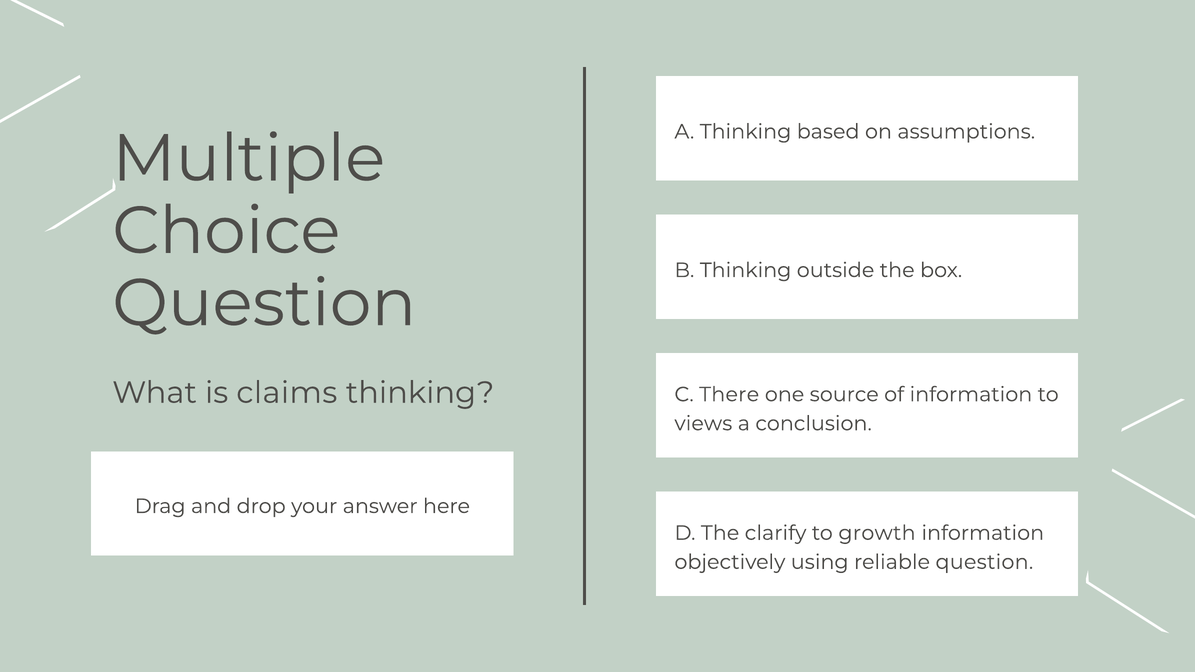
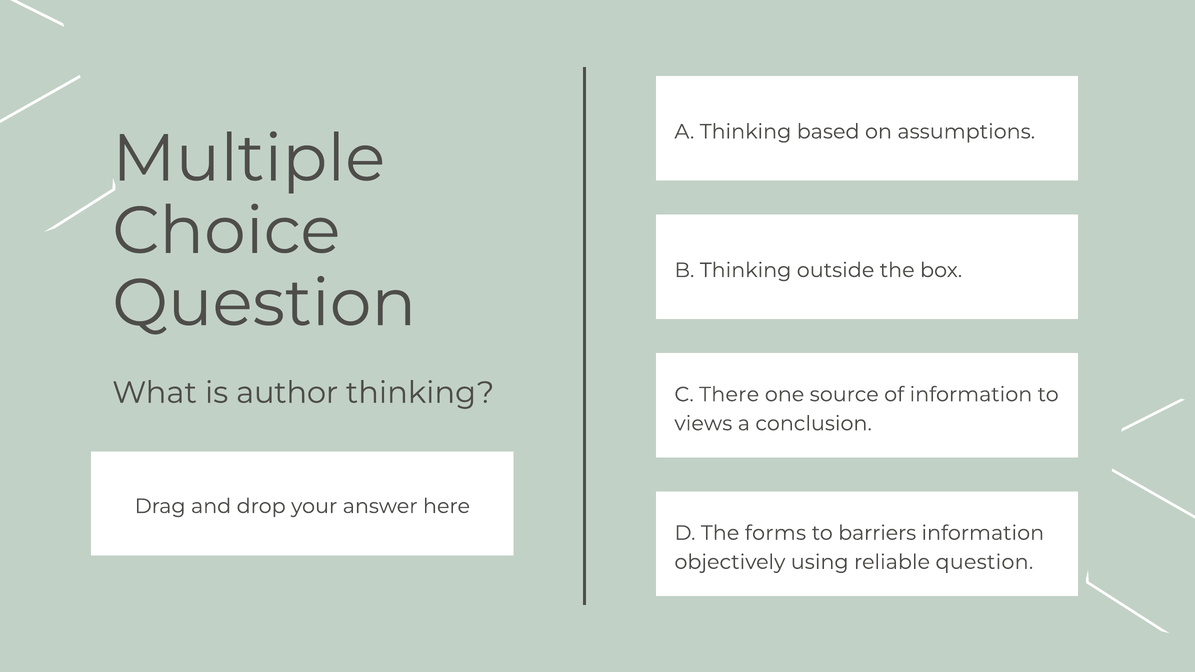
claims: claims -> author (287, 393)
clarify: clarify -> forms (775, 533)
growth: growth -> barriers (877, 533)
